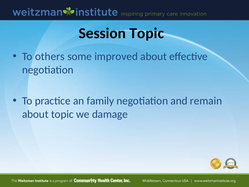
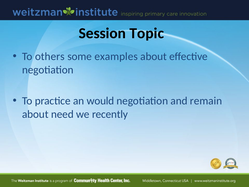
improved: improved -> examples (116, 56)
family: family -> would (100, 101)
about topic: topic -> need (62, 114)
damage: damage -> recently (110, 114)
